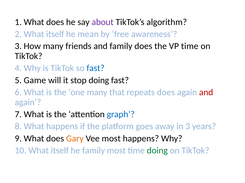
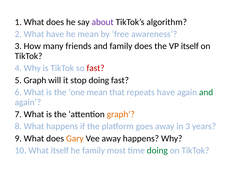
2 What itself: itself -> have (55, 34)
VP time: time -> itself (190, 46)
fast colour: blue -> red (96, 68)
5 Game: Game -> Graph (35, 81)
one many: many -> mean (97, 93)
repeats does: does -> have (166, 93)
and colour: red -> green (206, 93)
graph colour: blue -> orange (121, 115)
Vee most: most -> away (111, 139)
